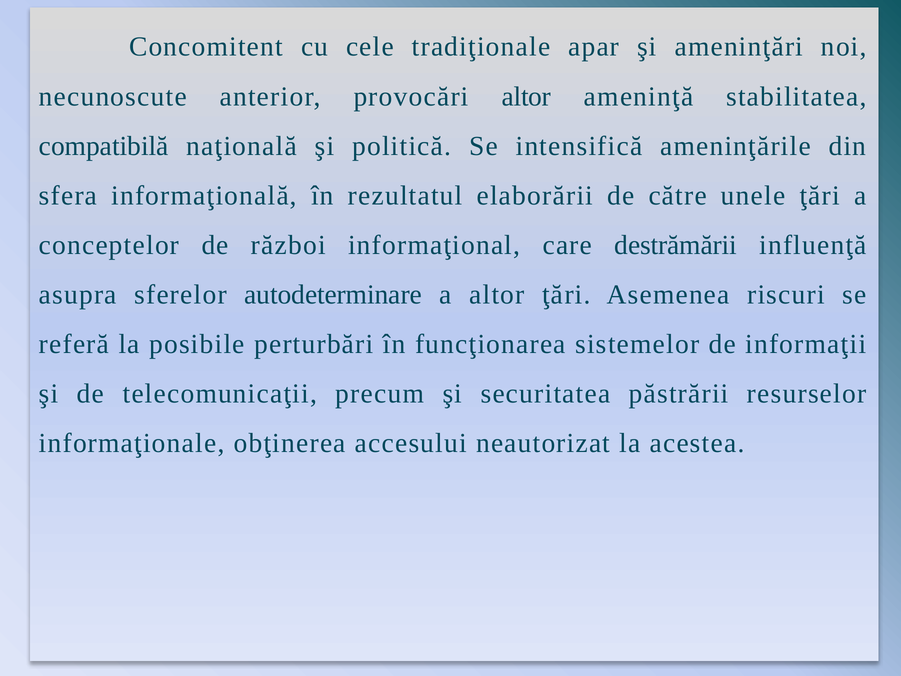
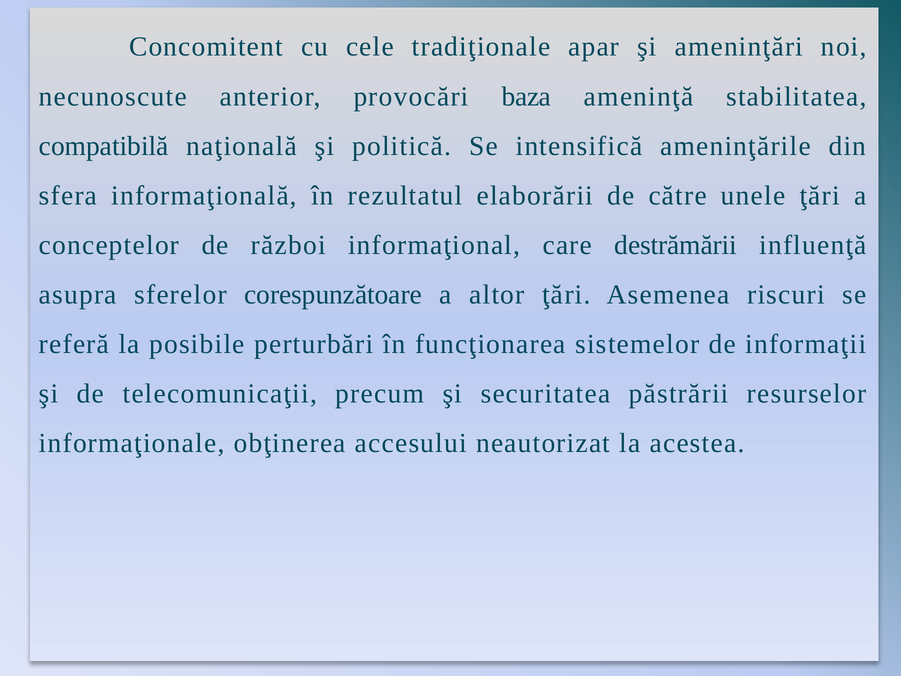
provocări altor: altor -> baza (526, 96)
autodeterminare: autodeterminare -> corespunzătoare (333, 294)
